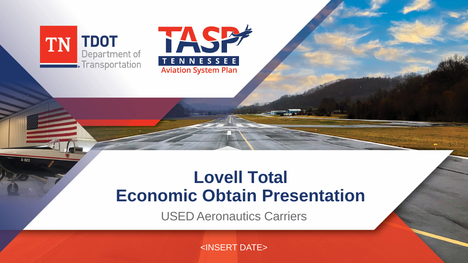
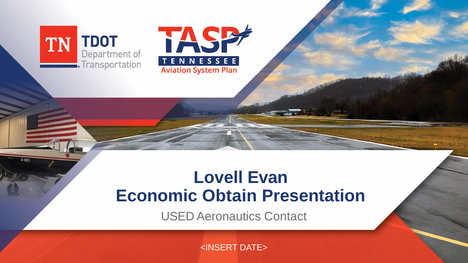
Total: Total -> Evan (268, 178)
Carriers: Carriers -> Contact (285, 217)
